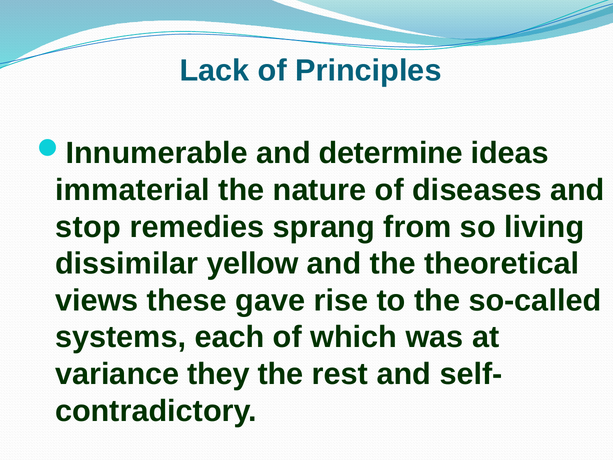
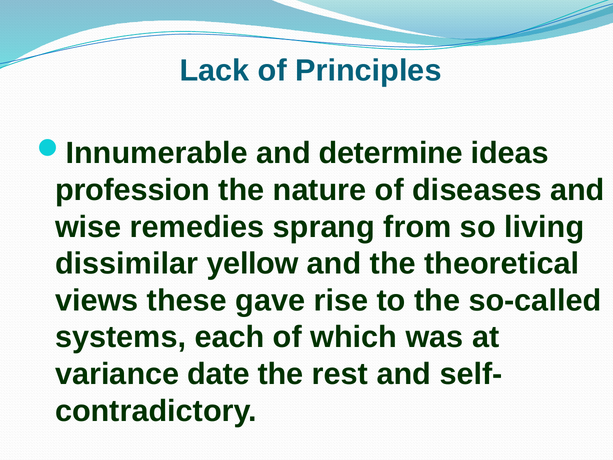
immaterial: immaterial -> profession (133, 190)
stop: stop -> wise (88, 227)
they: they -> date (219, 374)
